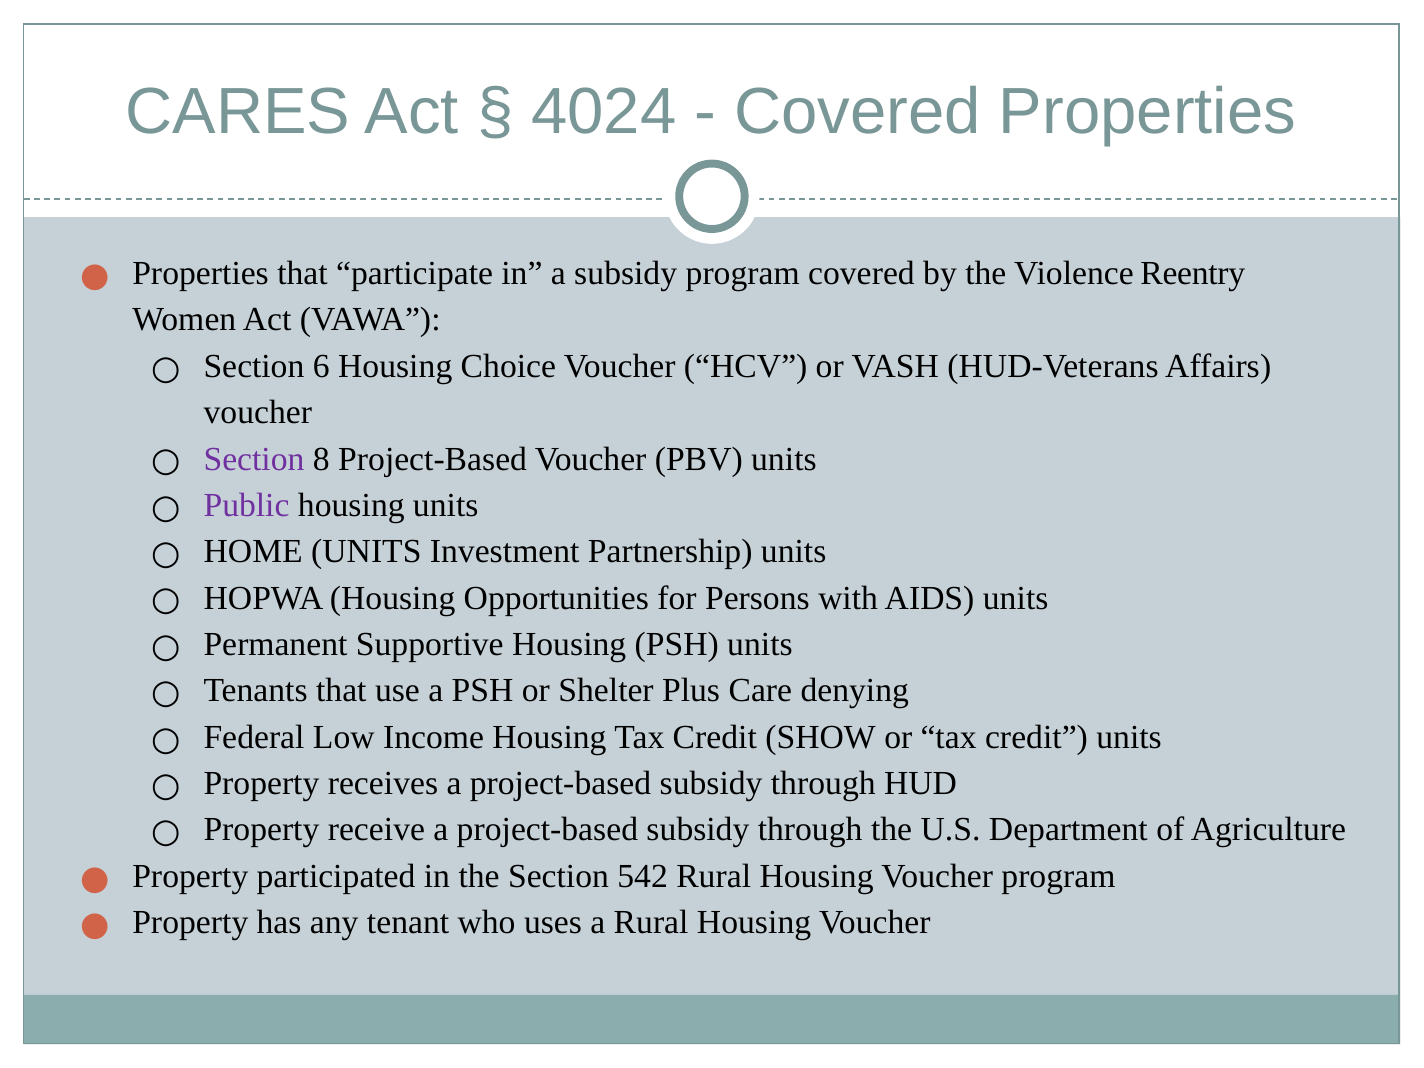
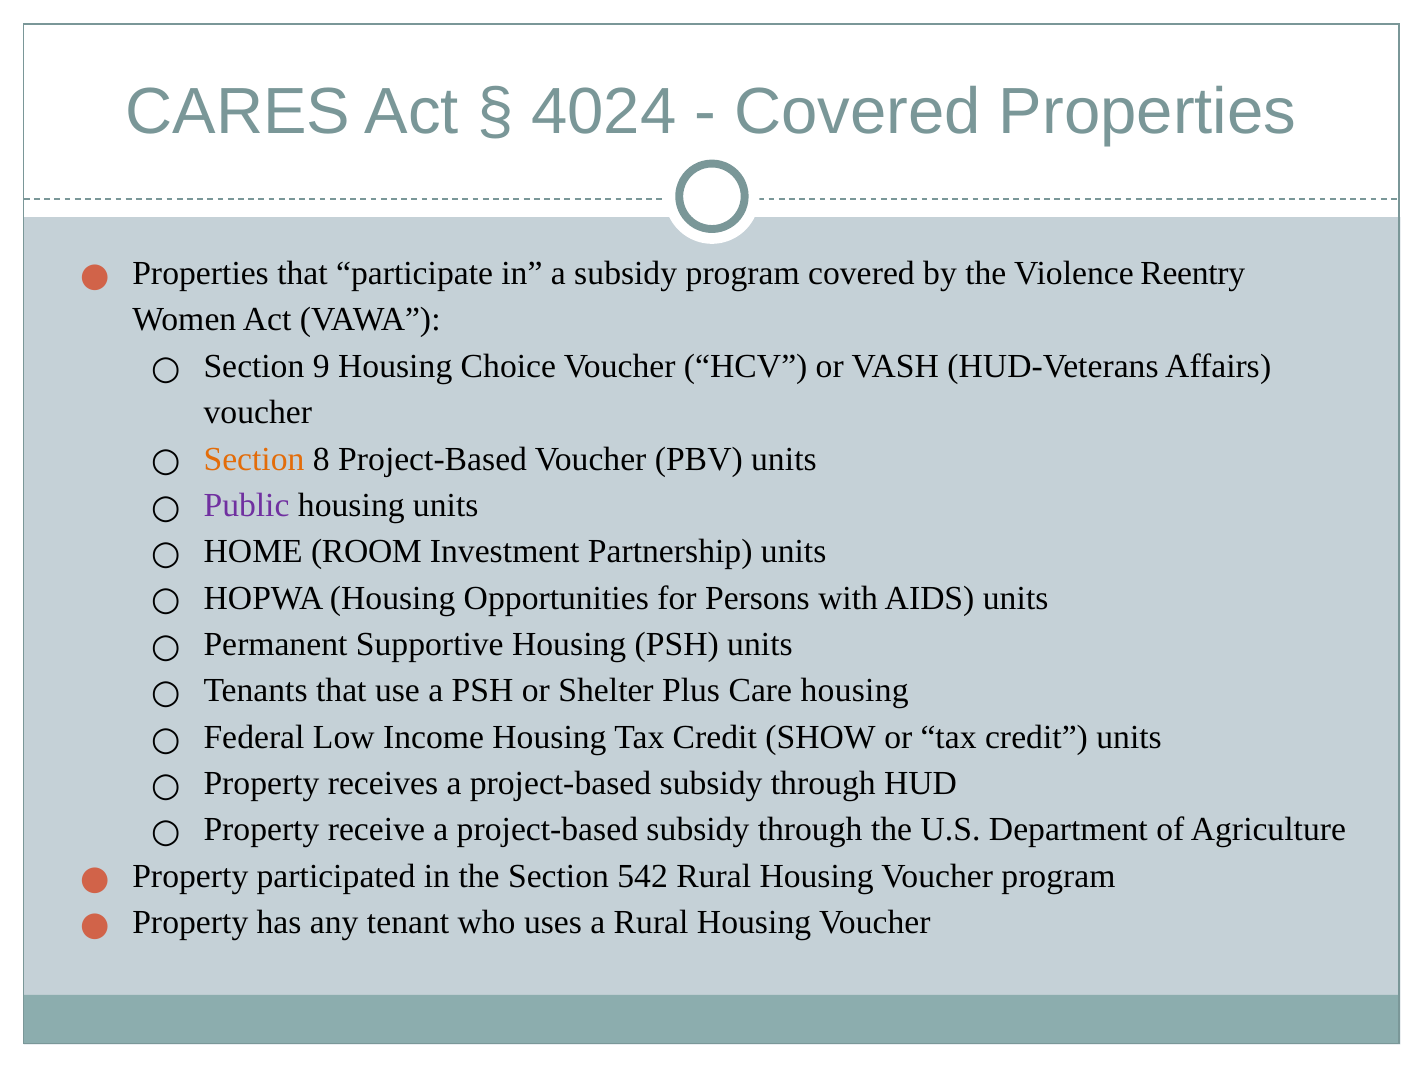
6: 6 -> 9 (321, 366)
Section colour: purple -> orange (254, 459)
HOME UNITS: UNITS -> ROOM (366, 552)
Care denying: denying -> housing (855, 691)
